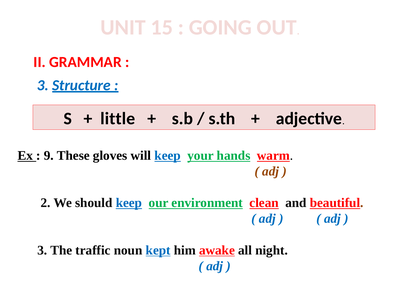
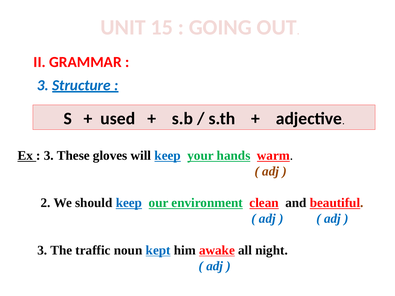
little: little -> used (118, 119)
9: 9 -> 3 (49, 156)
